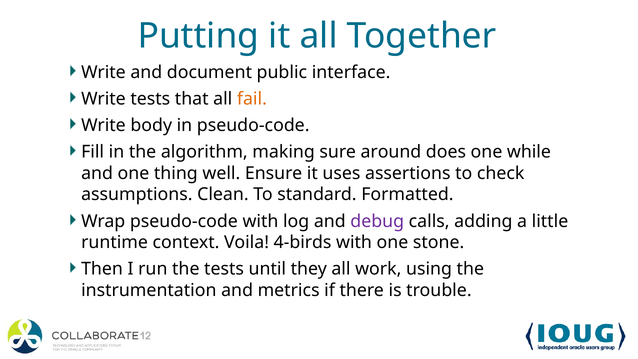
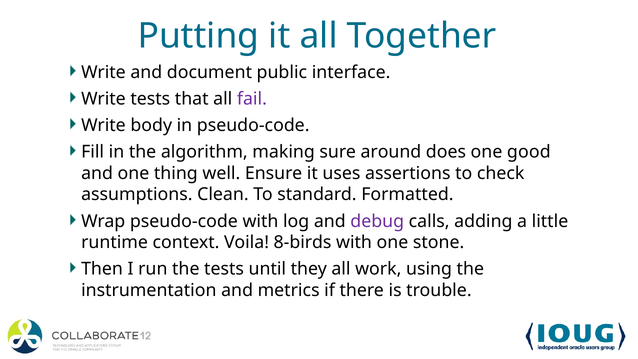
fail colour: orange -> purple (252, 99)
while: while -> good (529, 152)
4-birds: 4-birds -> 8-birds (303, 242)
